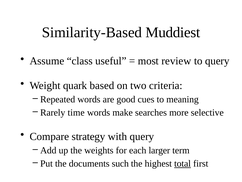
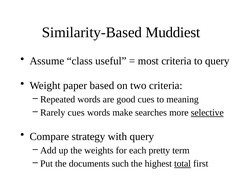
most review: review -> criteria (176, 61)
quark: quark -> paper (75, 85)
Rarely time: time -> cues (76, 112)
selective underline: none -> present (207, 112)
larger: larger -> pretty (159, 150)
